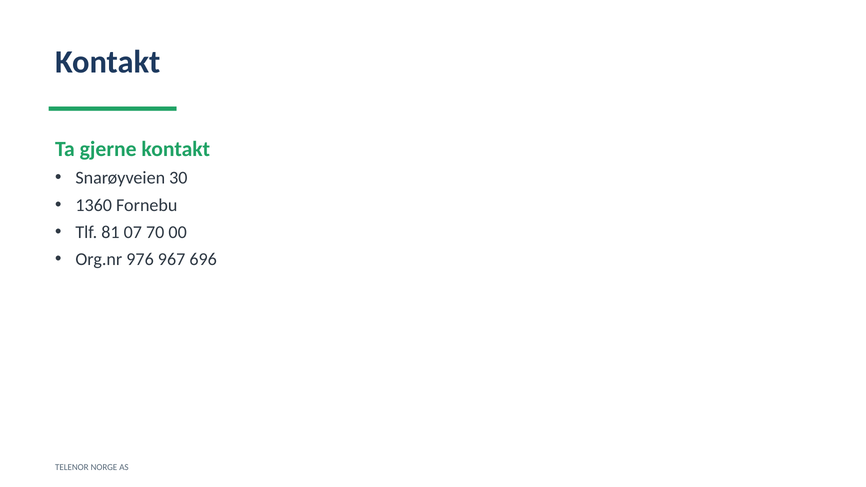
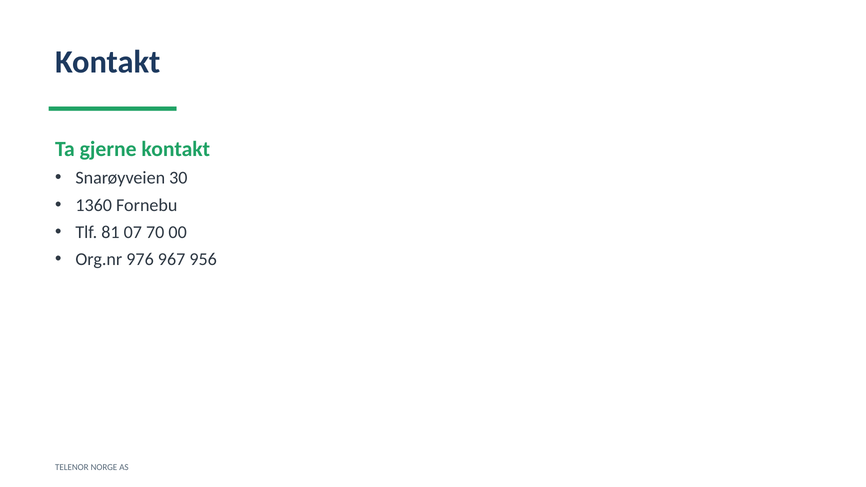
696: 696 -> 956 (203, 259)
